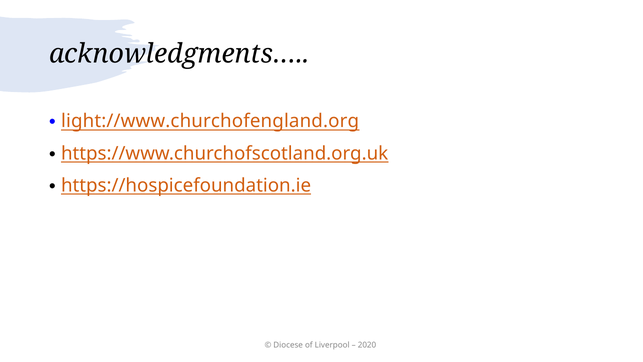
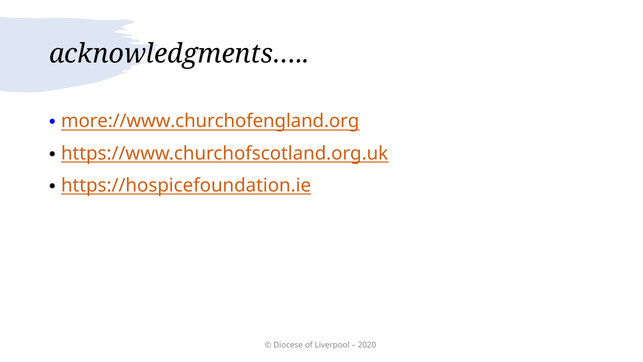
light://www.churchofengland.org: light://www.churchofengland.org -> more://www.churchofengland.org (210, 121)
